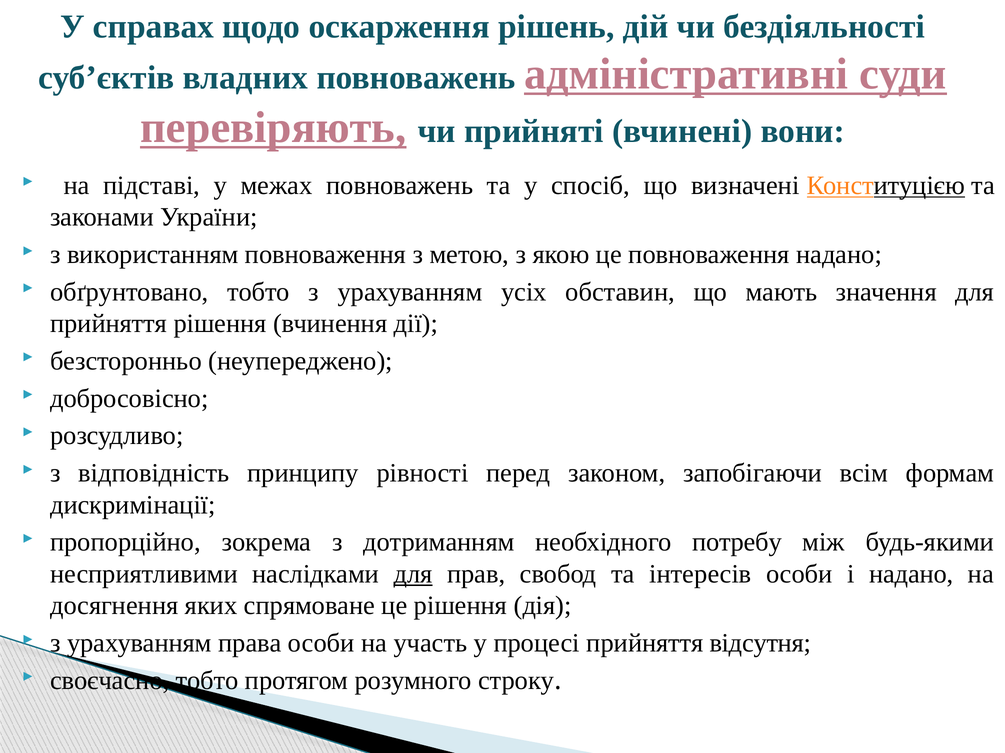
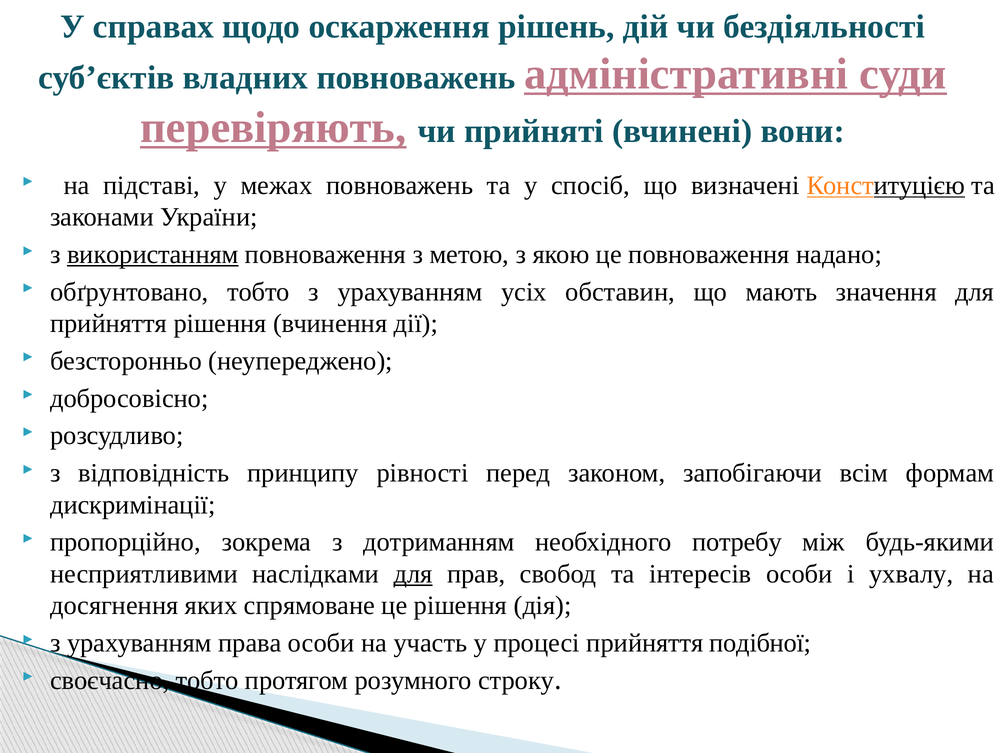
використанням underline: none -> present (153, 255)
і надано: надано -> ухвалу (911, 575)
відсутня: відсутня -> подібної (760, 644)
